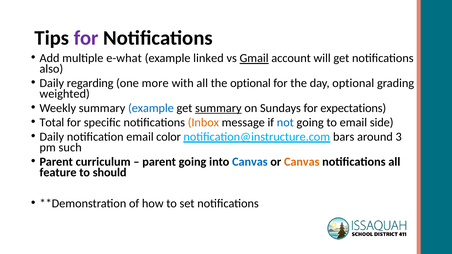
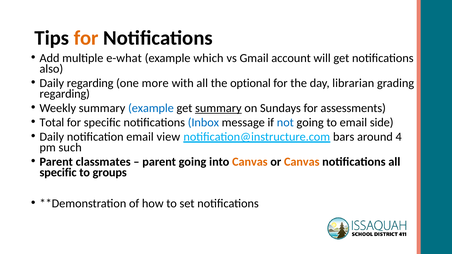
for colour: purple -> orange (86, 38)
linked: linked -> which (208, 58)
Gmail underline: present -> none (254, 58)
day optional: optional -> librarian (353, 83)
weighted: weighted -> regarding (65, 94)
expectations: expectations -> assessments (353, 108)
Inbox colour: orange -> blue (203, 122)
color: color -> view (168, 137)
3: 3 -> 4 (399, 137)
curriculum: curriculum -> classmates (103, 162)
Canvas colour: blue -> orange (250, 162)
feature: feature -> specific (58, 172)
should: should -> groups (110, 172)
